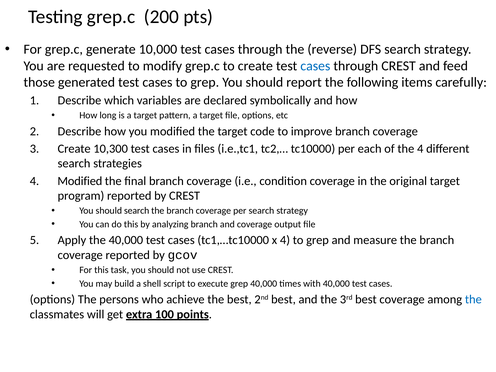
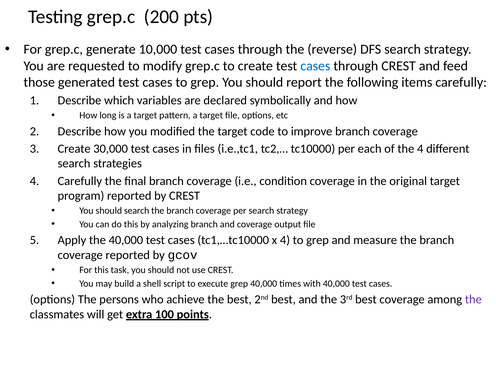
10,300: 10,300 -> 30,000 (111, 149)
4 Modified: Modified -> Carefully (80, 181)
the colour: blue -> purple (473, 299)
